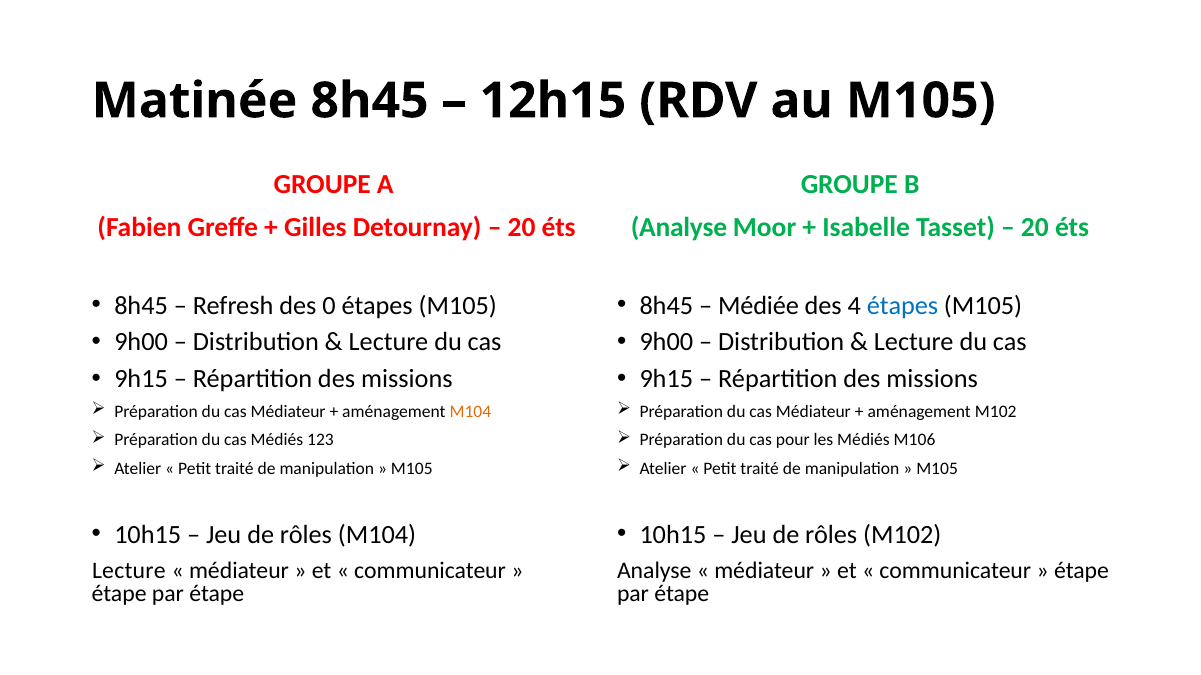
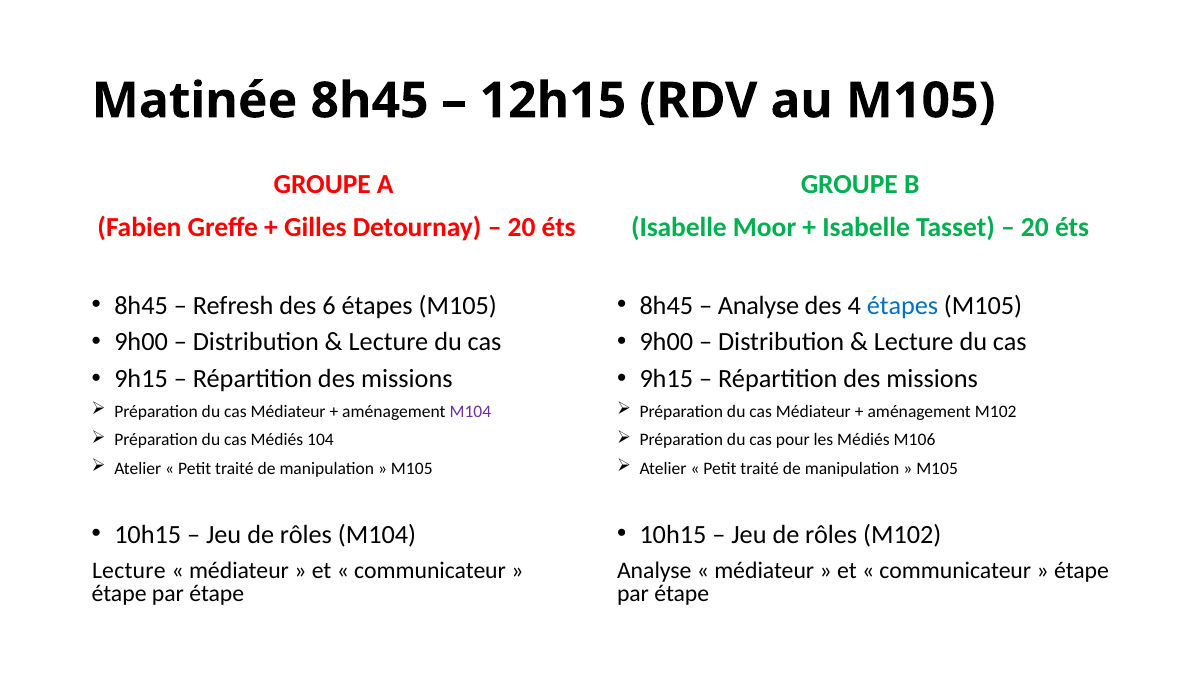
Analyse: Analyse -> Isabelle (679, 227)
0: 0 -> 6 (329, 306)
Médiée: Médiée -> Analyse (759, 306)
M104 colour: orange -> purple (470, 412)
123: 123 -> 104 (320, 440)
